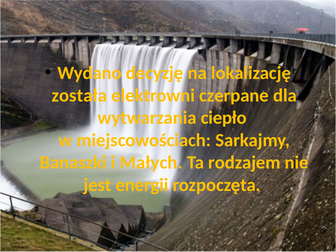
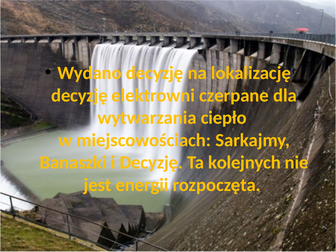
została: została -> decyzję (79, 95)
i Małych: Małych -> Decyzję (151, 163)
rodzajem: rodzajem -> kolejnych (244, 163)
